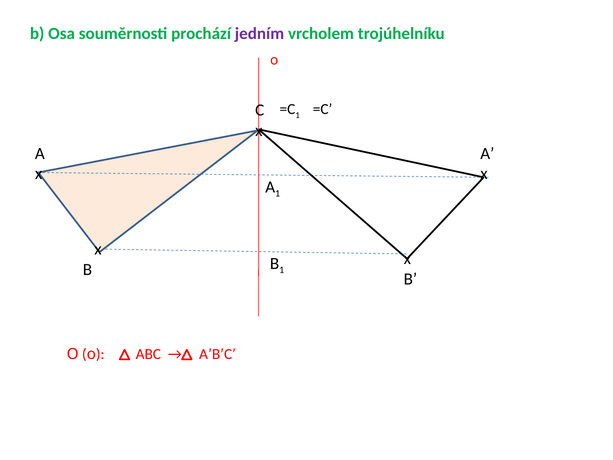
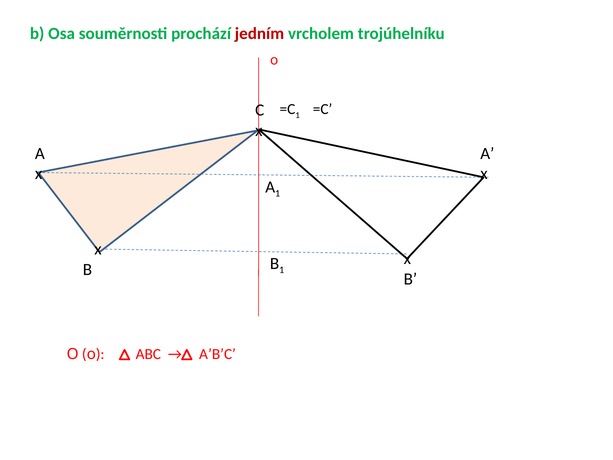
jedním colour: purple -> red (259, 34)
